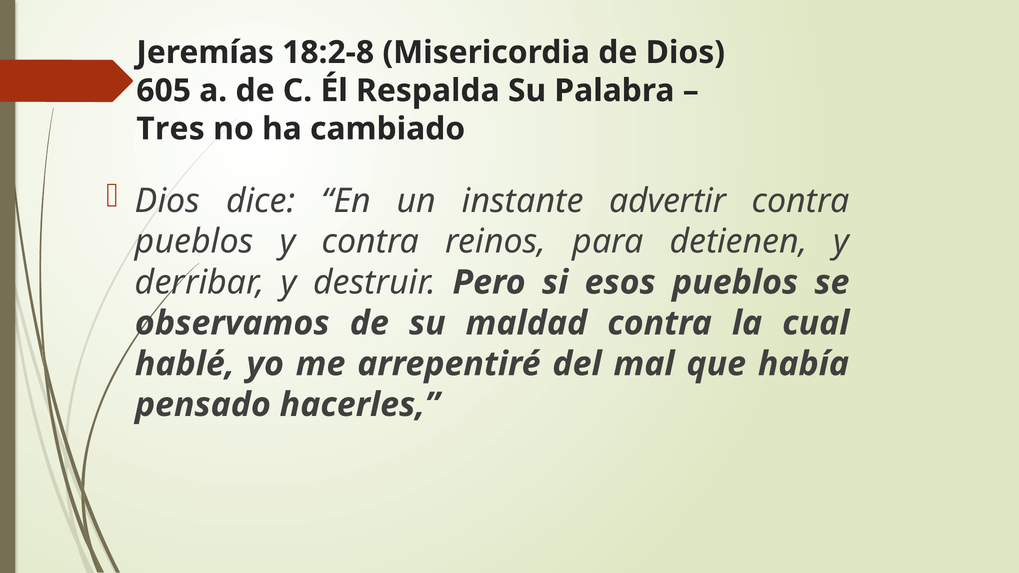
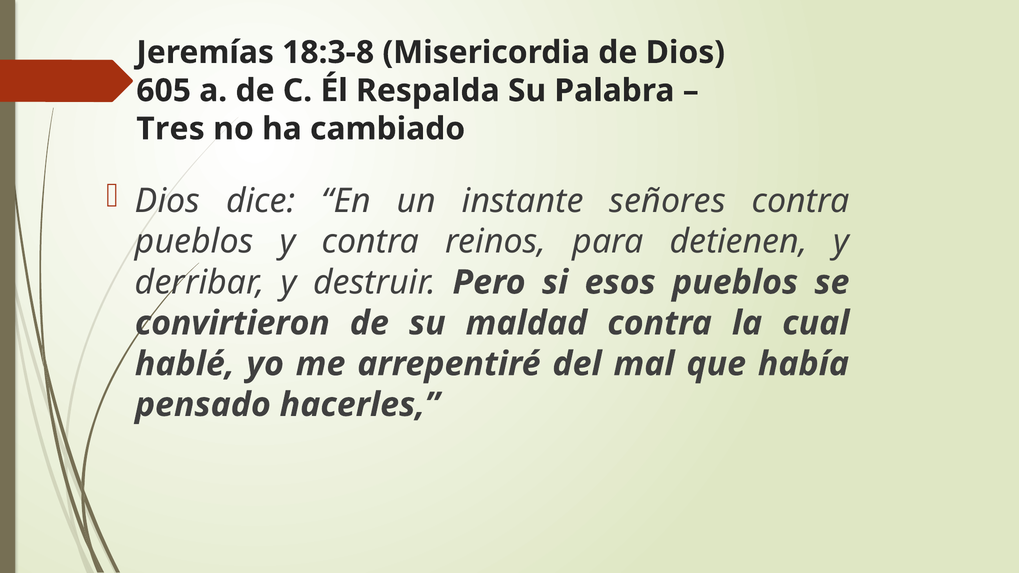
18:2-8: 18:2-8 -> 18:3-8 (328, 52)
advertir: advertir -> señores (668, 201)
observamos: observamos -> convirtieron (232, 323)
